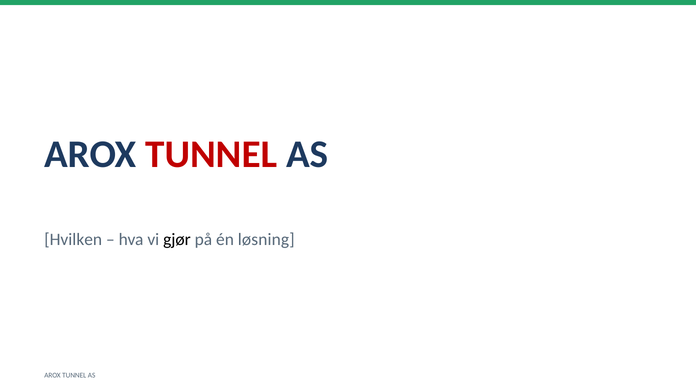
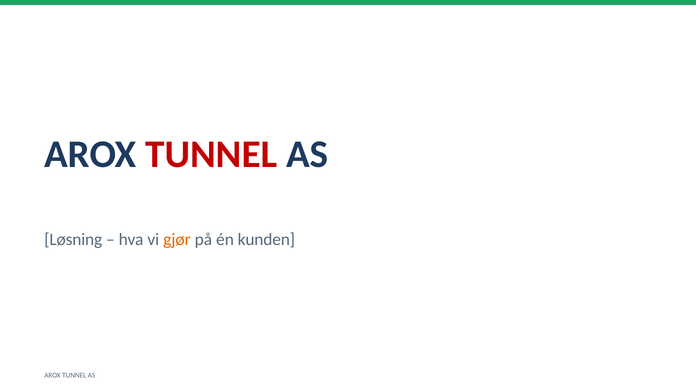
Hvilken: Hvilken -> Løsning (73, 240)
gjør colour: black -> orange (177, 240)
løsning: løsning -> kunden (266, 240)
